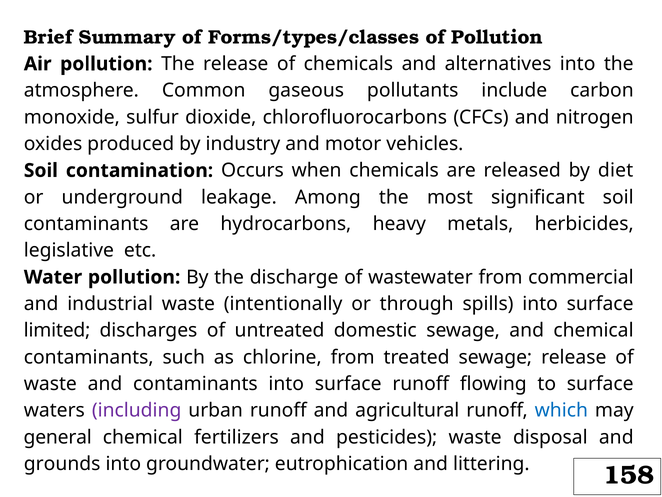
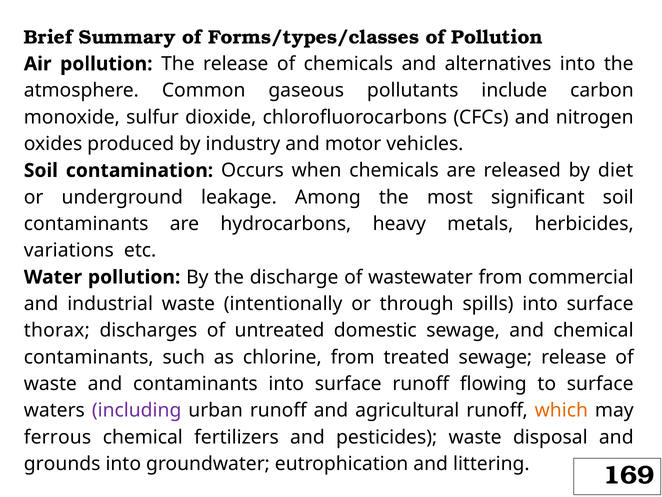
legislative: legislative -> variations (69, 250)
limited: limited -> thorax (57, 330)
which colour: blue -> orange (561, 410)
general: general -> ferrous (58, 437)
158: 158 -> 169 (629, 475)
